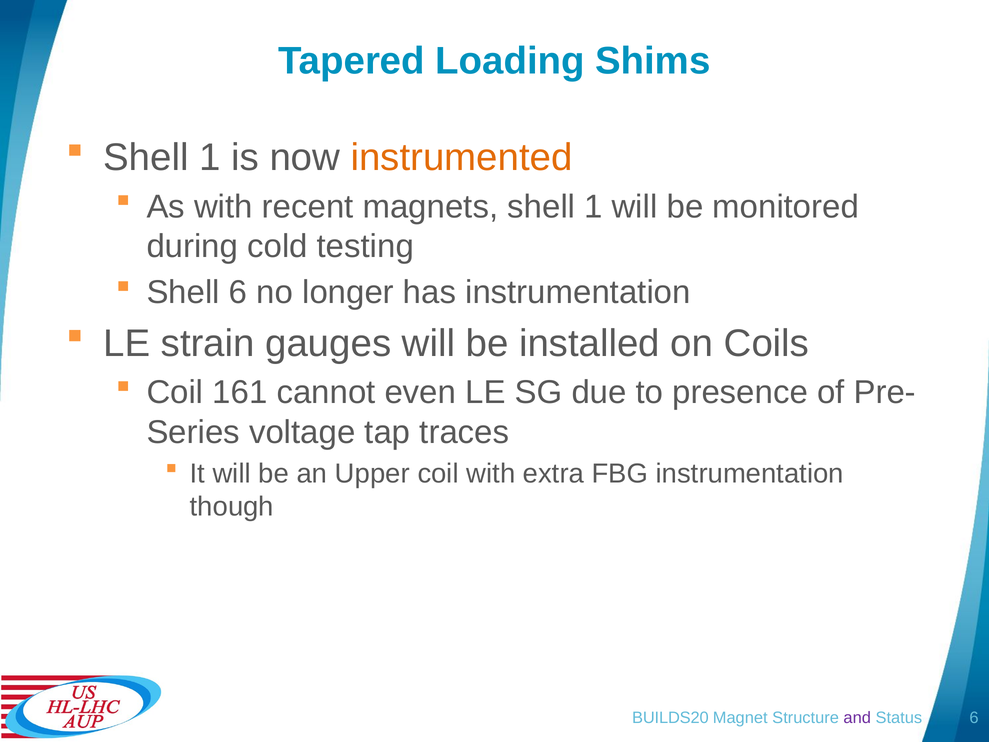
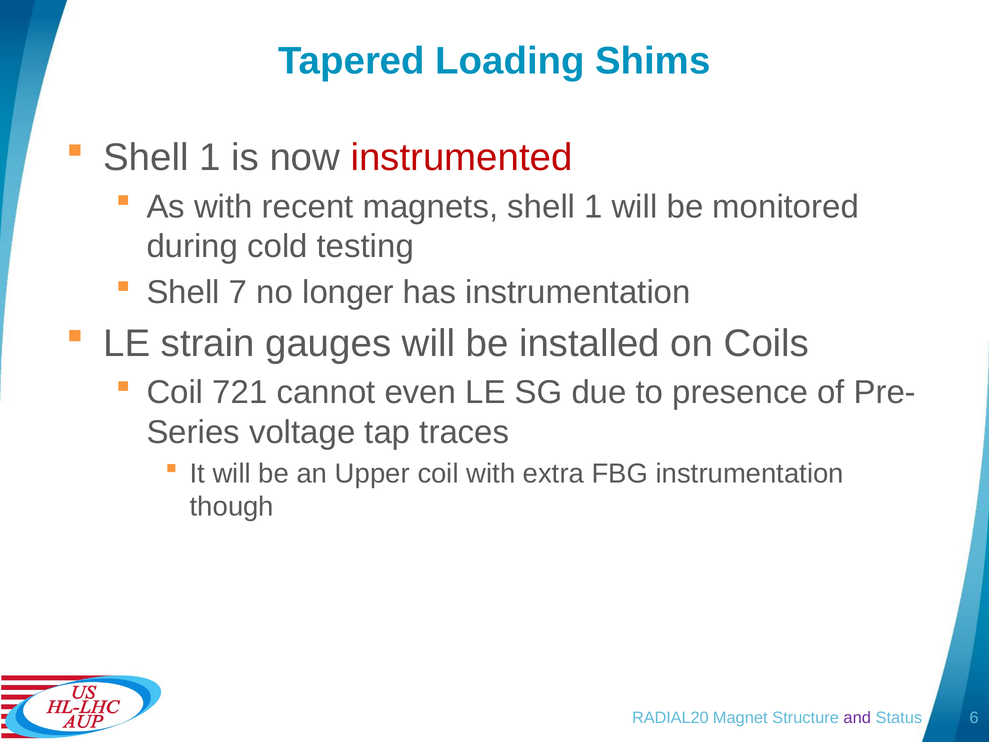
instrumented colour: orange -> red (462, 158)
Shell 6: 6 -> 7 (238, 292)
161: 161 -> 721 (240, 392)
BUILDS20: BUILDS20 -> RADIAL20 (670, 718)
